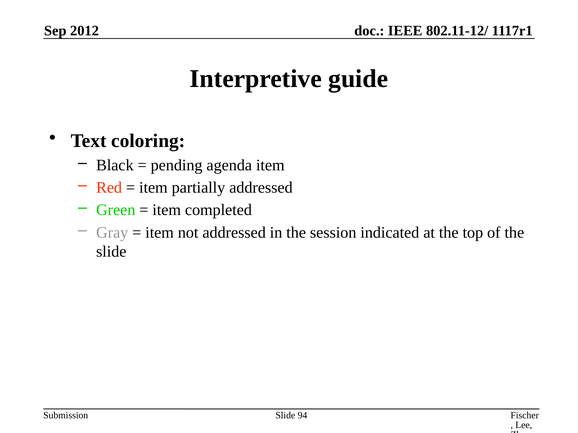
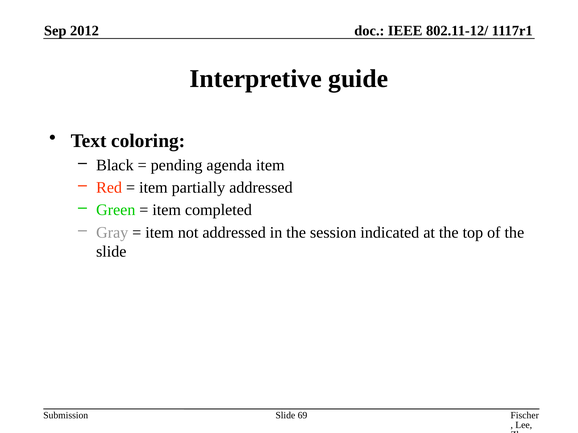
94: 94 -> 69 (302, 416)
